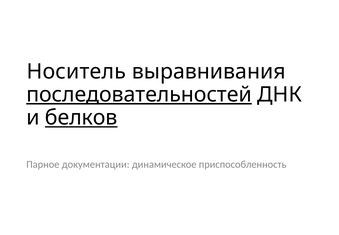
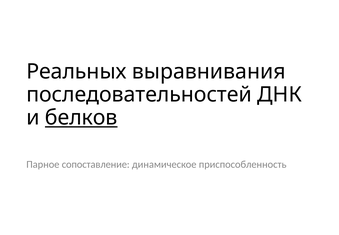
Носитель: Носитель -> Реальных (76, 71)
последовательностей underline: present -> none (139, 94)
документации: документации -> сопоставление (96, 164)
